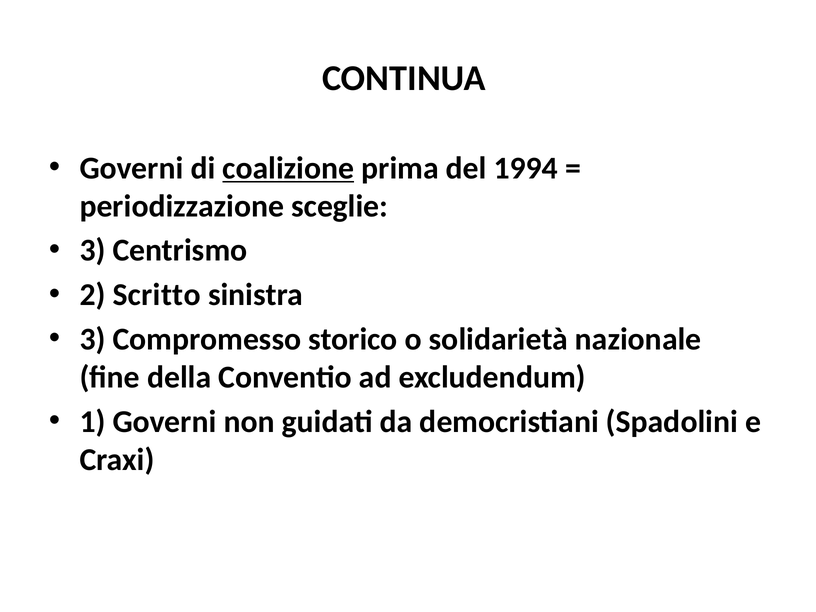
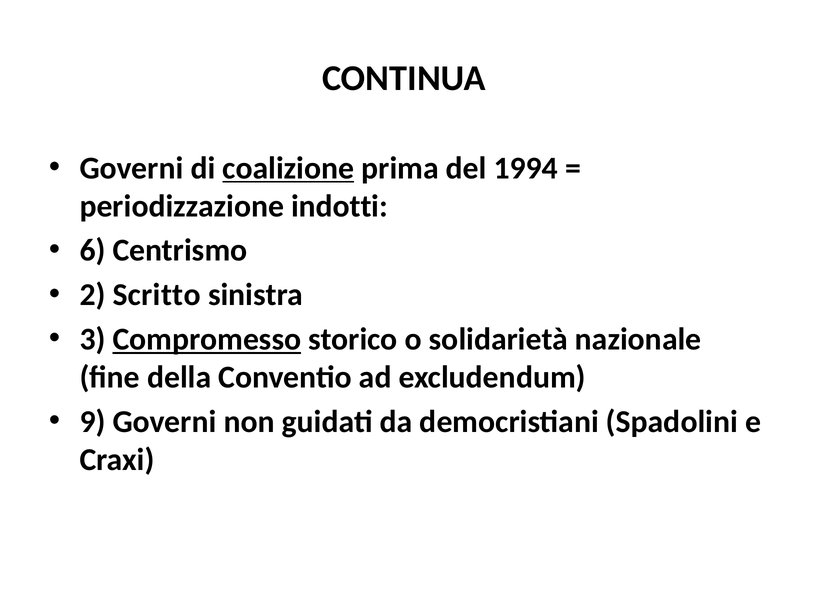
sceglie: sceglie -> indotti (340, 206)
3: 3 -> 6 (93, 250)
Compromesso underline: none -> present (207, 339)
1: 1 -> 9 (93, 422)
